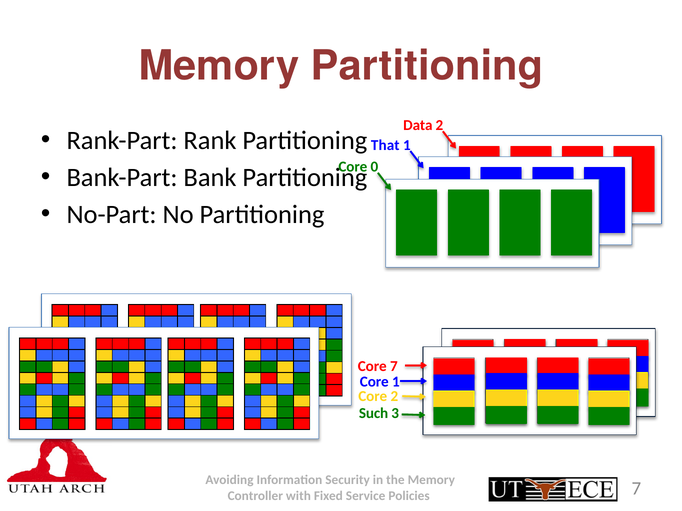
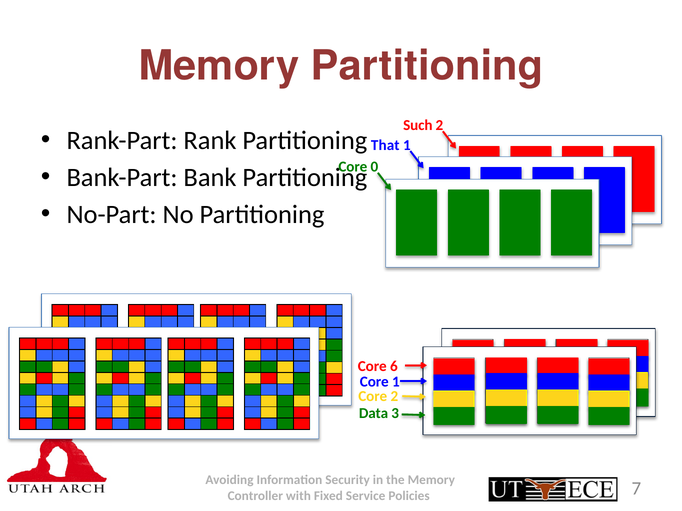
Data: Data -> Such (418, 125)
Core 7: 7 -> 6 (394, 367)
Such: Such -> Data (374, 414)
